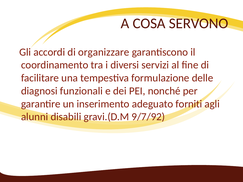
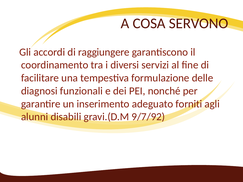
organizzare: organizzare -> raggiungere (104, 52)
